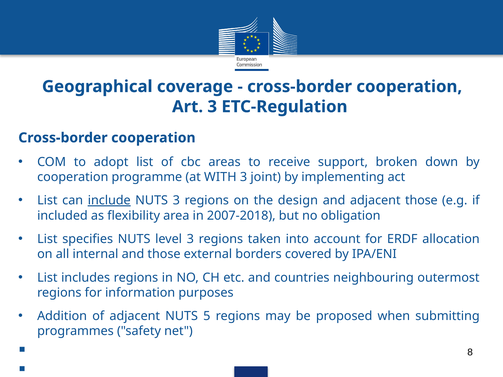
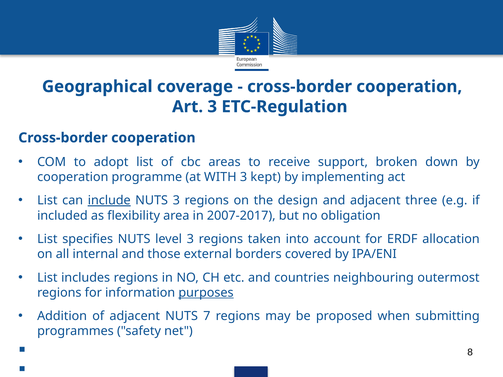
joint: joint -> kept (266, 177)
adjacent those: those -> three (421, 201)
2007-2018: 2007-2018 -> 2007-2017 (241, 216)
purposes underline: none -> present (206, 293)
5: 5 -> 7 (207, 316)
